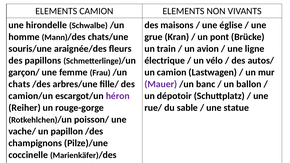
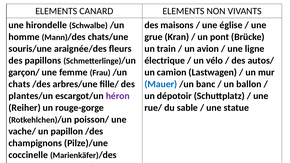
ELEMENTS CAMION: CAMION -> CANARD (96, 11)
Mauer colour: purple -> blue (161, 84)
camion/un: camion/un -> plantes/un (31, 96)
